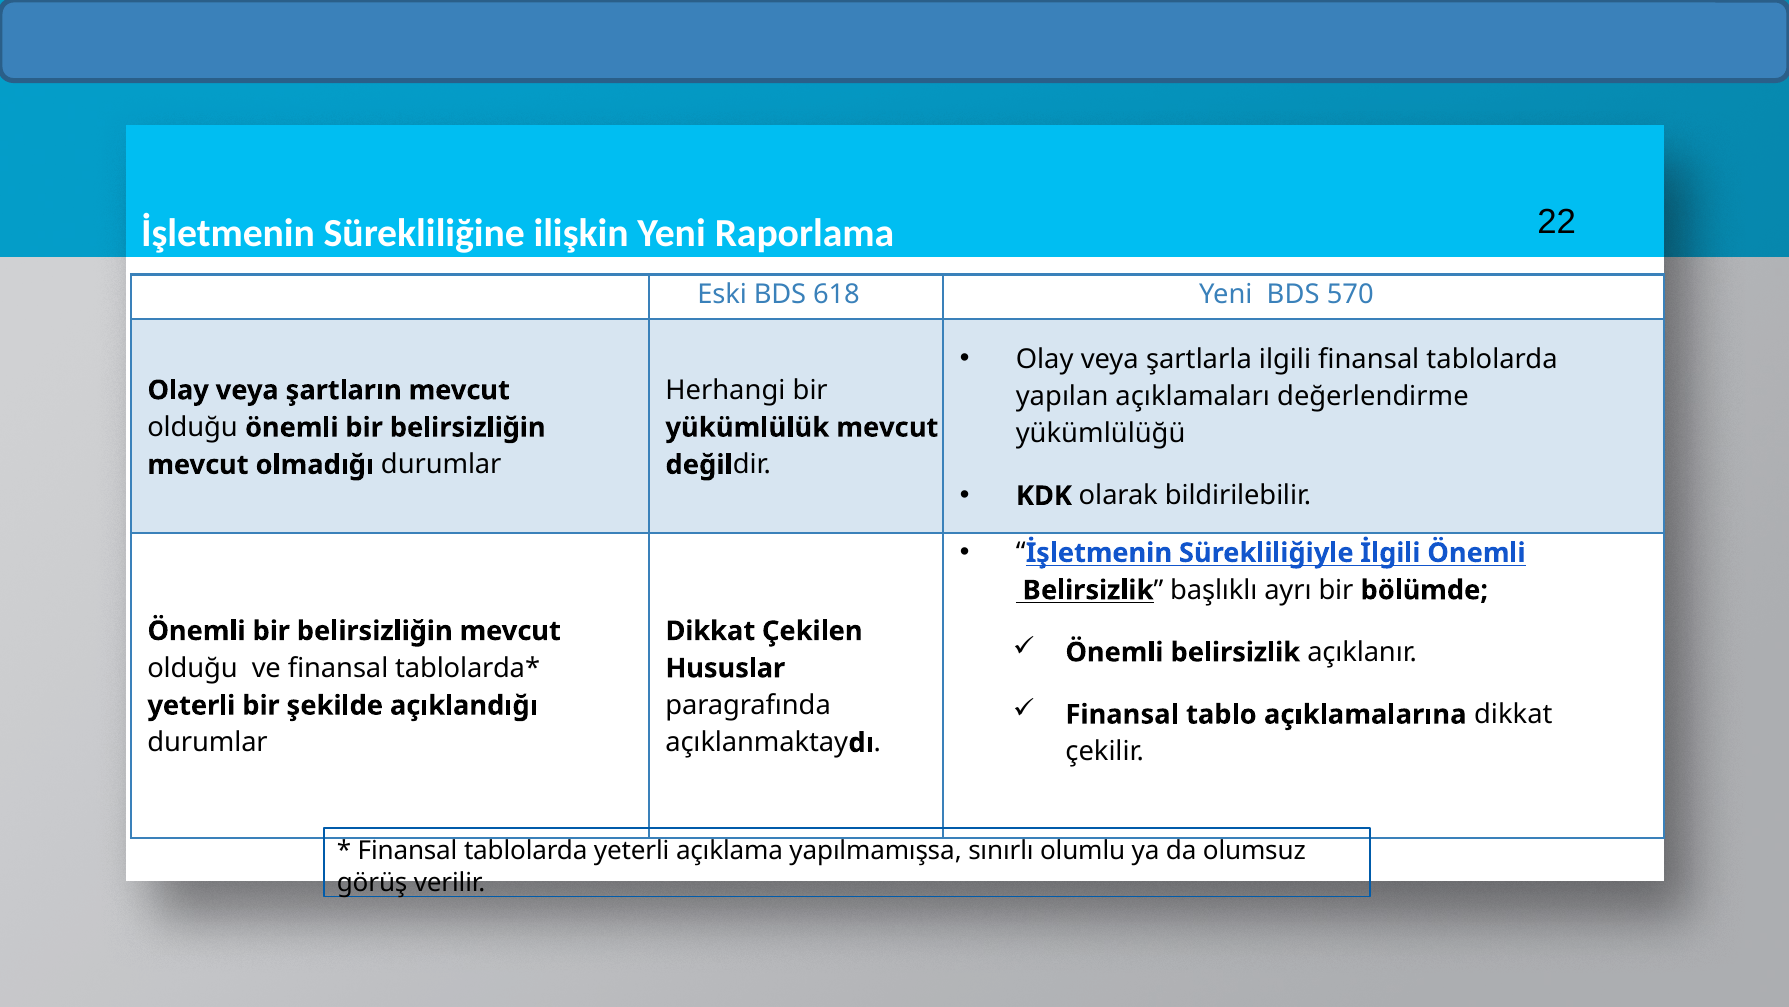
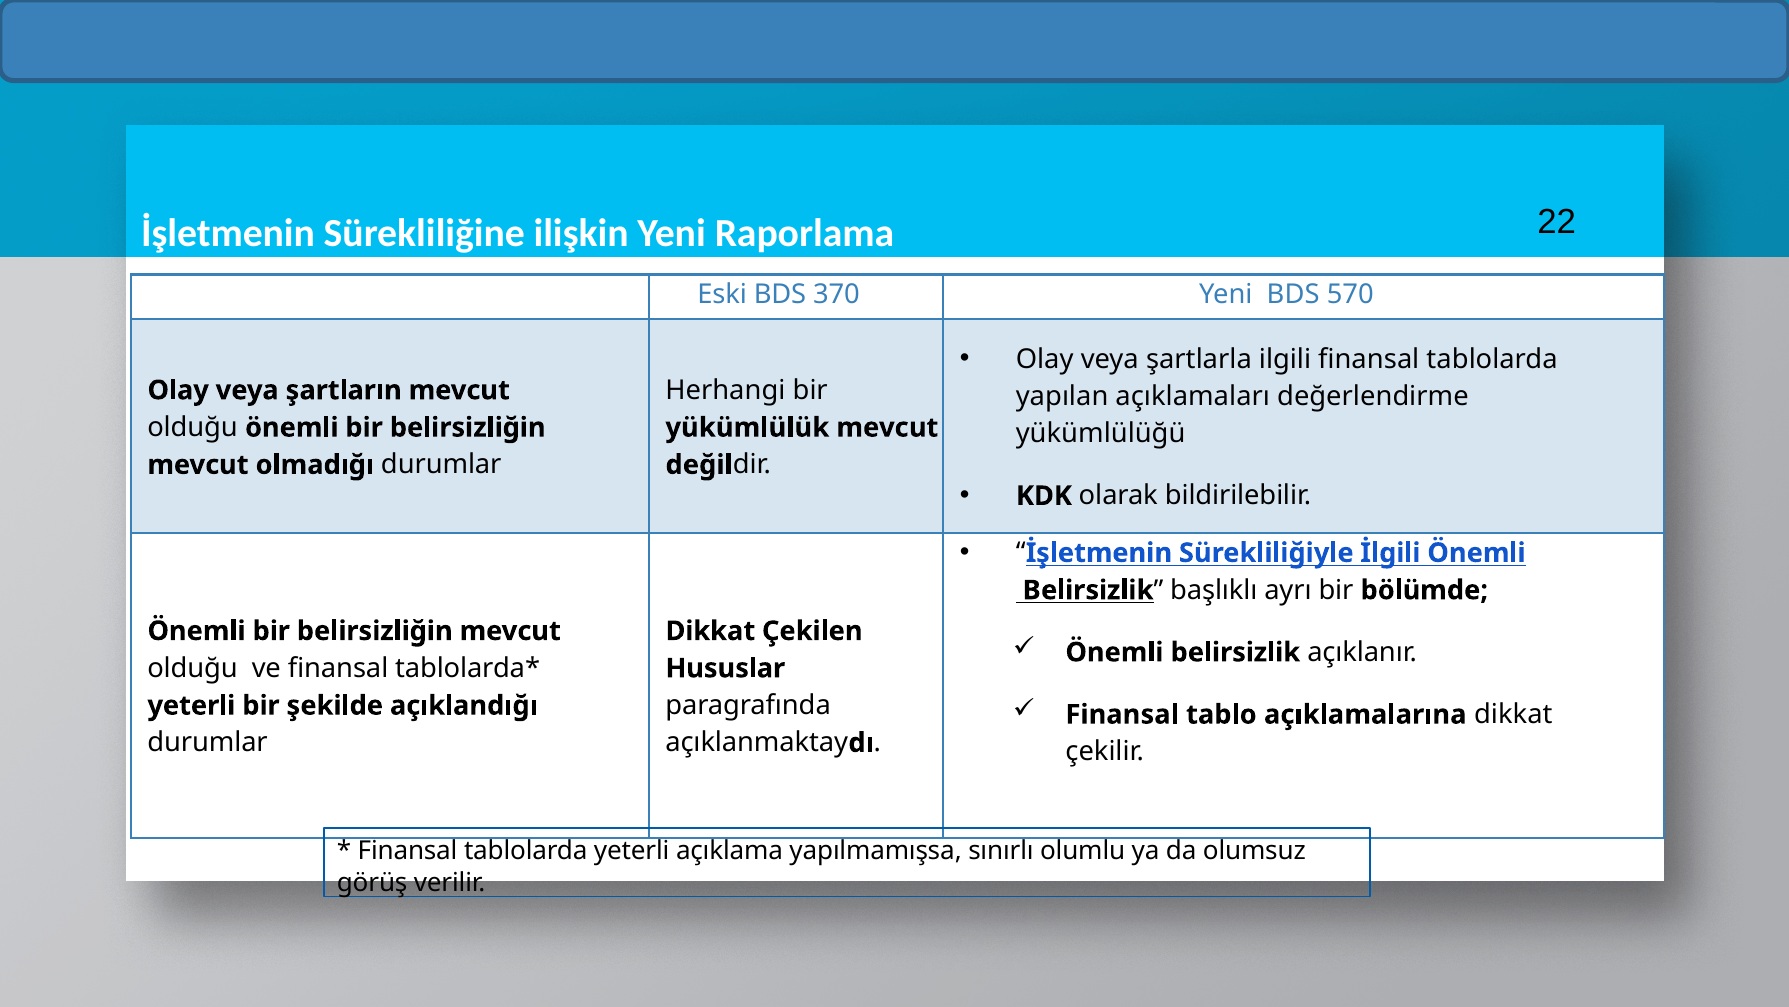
618: 618 -> 370 (837, 294)
